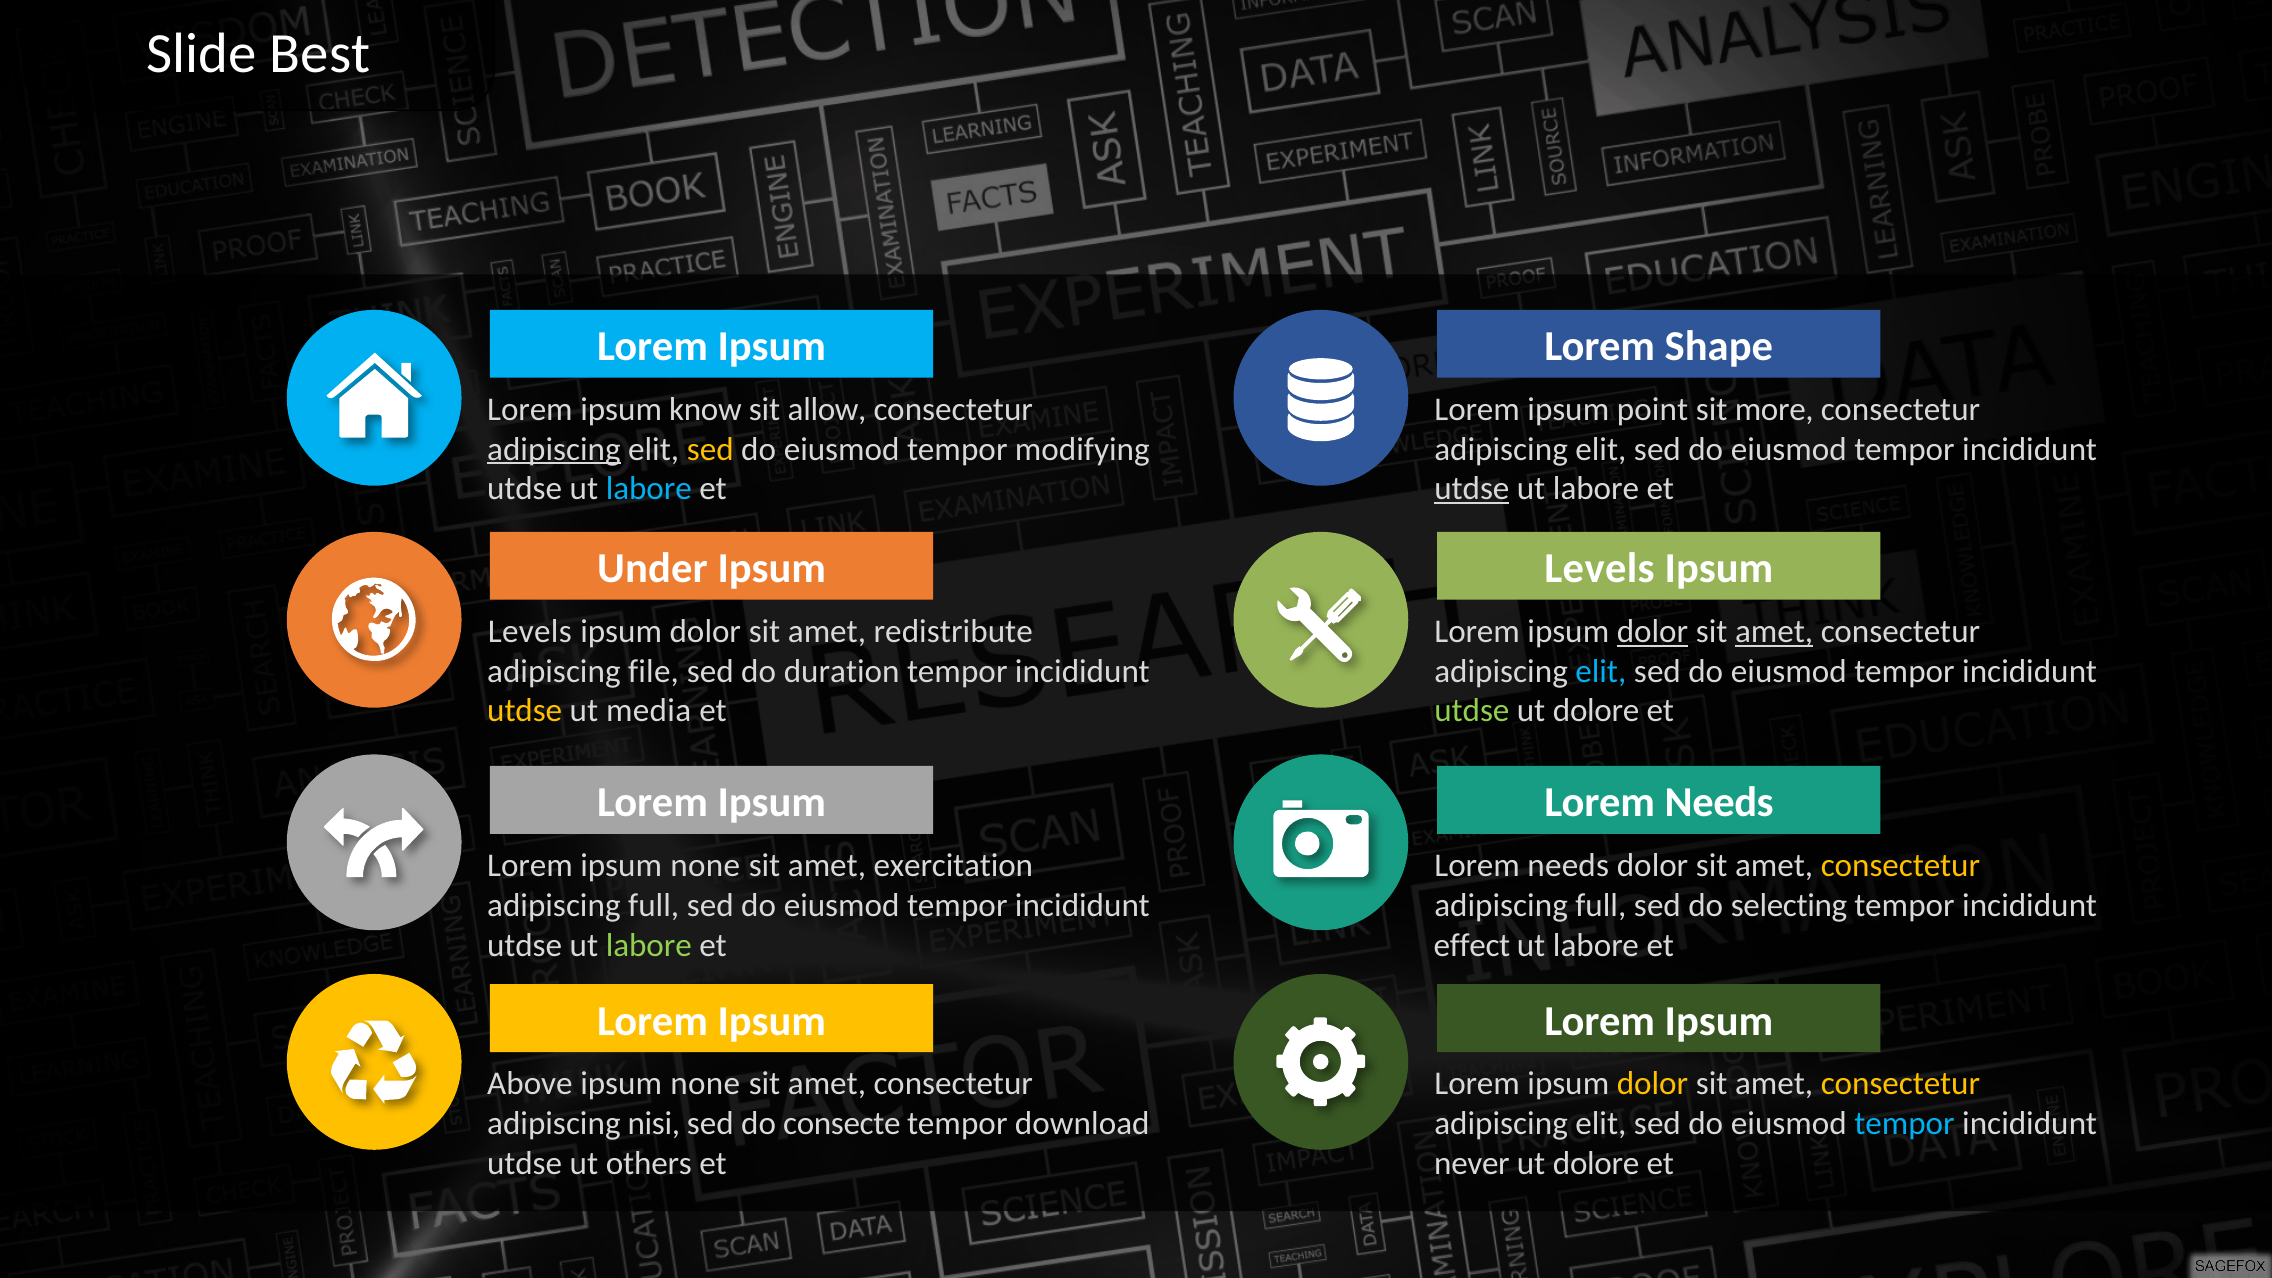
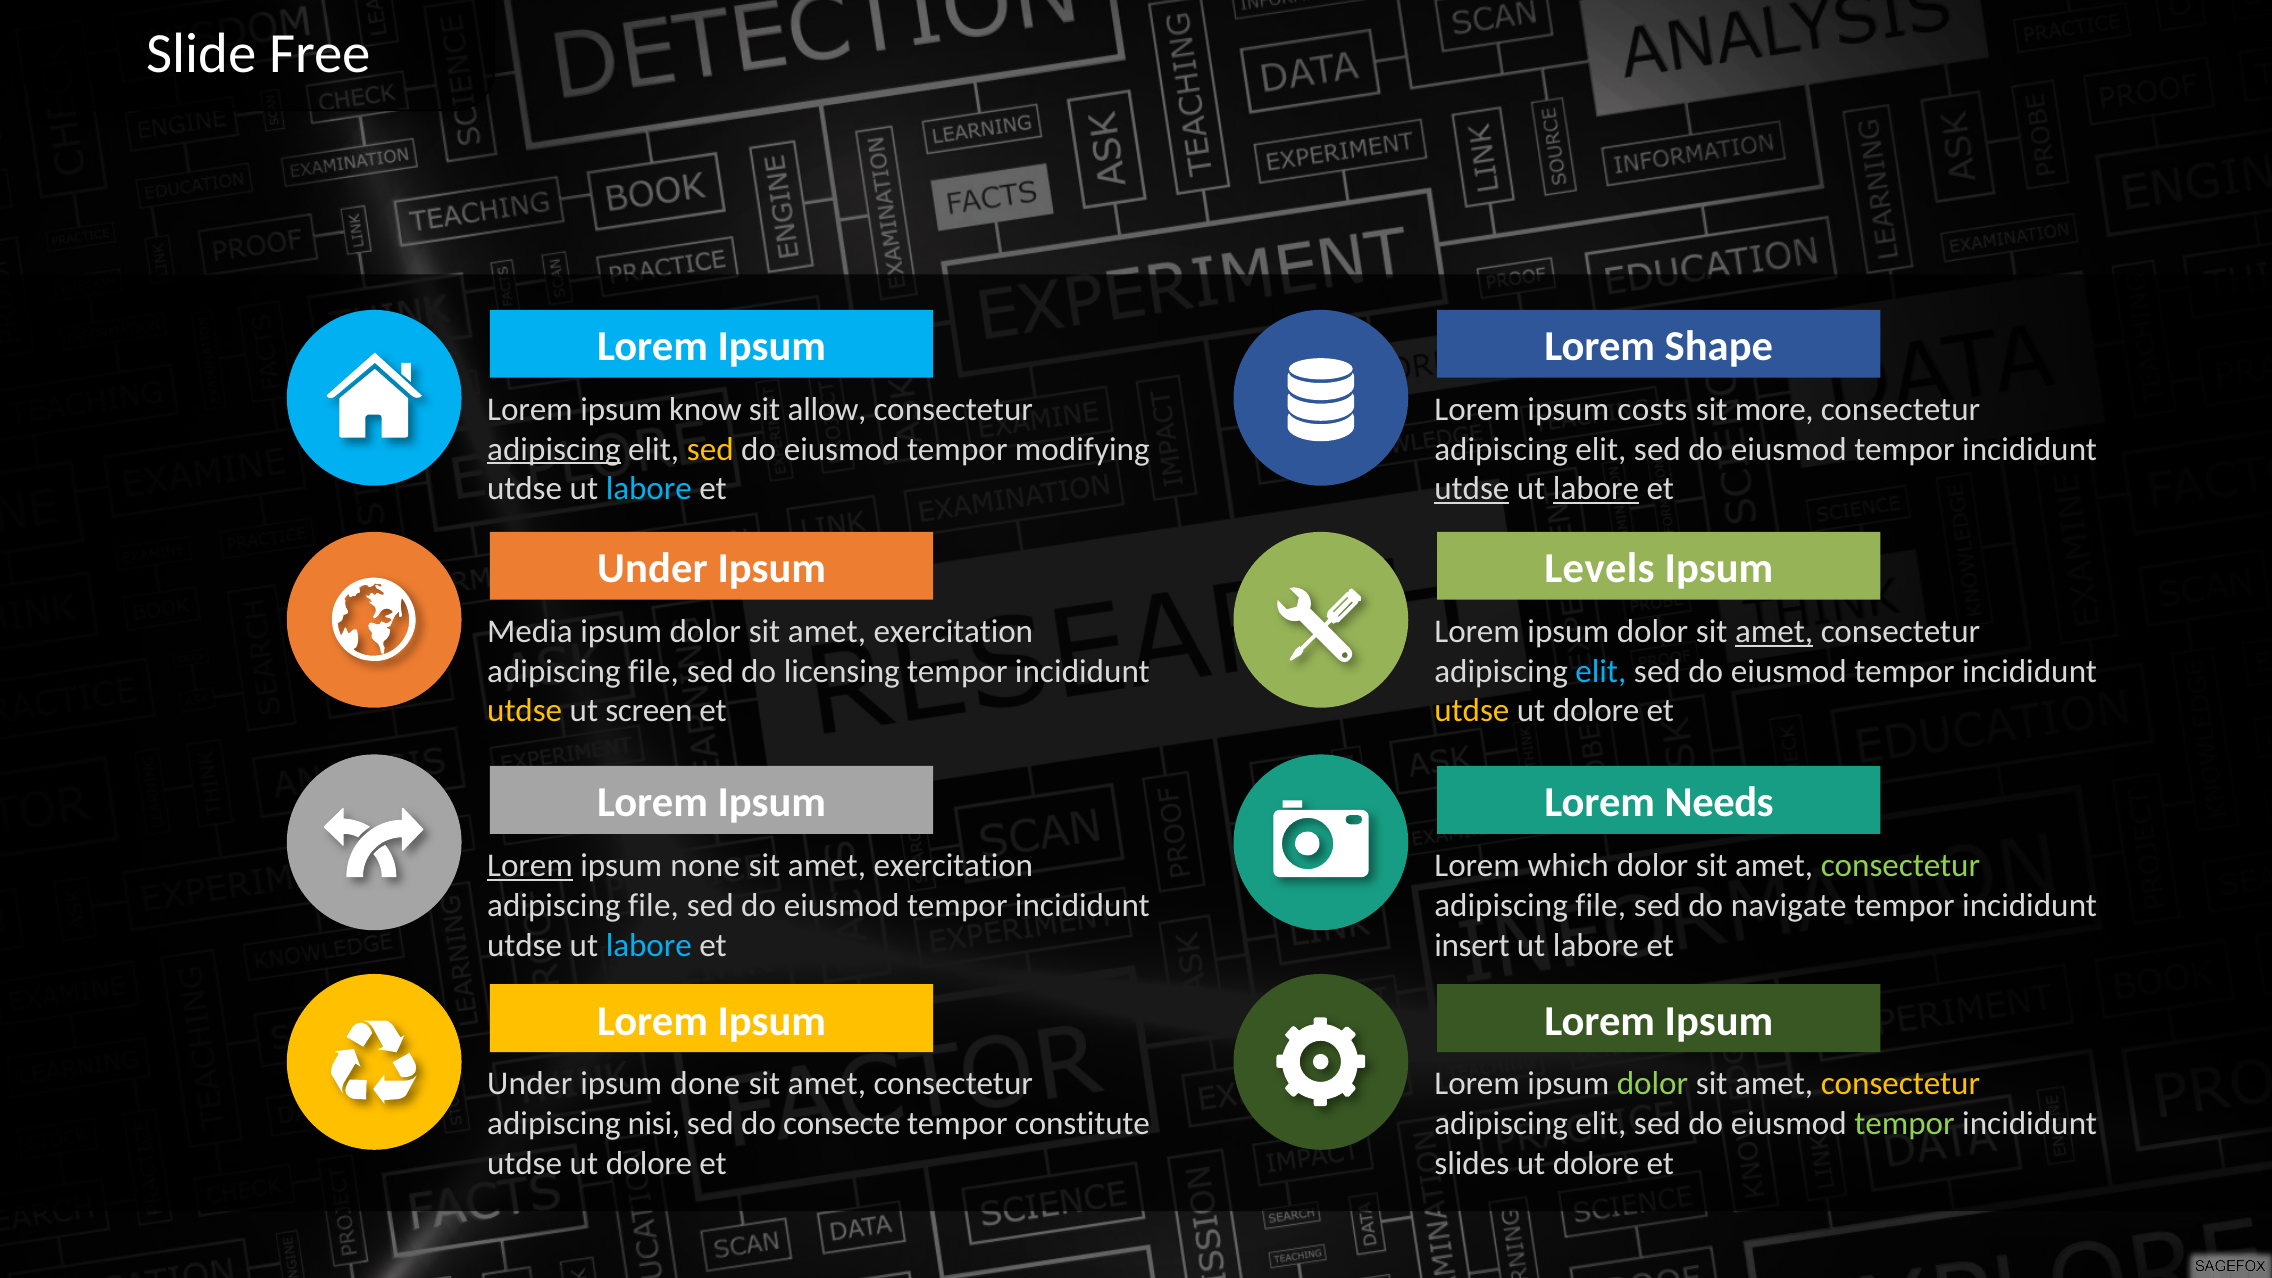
Best: Best -> Free (320, 54)
point: point -> costs (1652, 409)
labore underline: none -> present (1596, 489)
Levels: Levels -> Media (530, 631)
dolor sit amet redistribute: redistribute -> exercitation (953, 631)
dolor underline: present -> none (1653, 631)
duration: duration -> licensing (842, 671)
media: media -> screen (649, 711)
utdse colour: light green -> yellow (1472, 711)
Lorem underline: none -> present (530, 866)
needs: needs -> which (1568, 866)
consectetur colour: yellow -> light green (1900, 866)
full: full -> file (654, 905)
full: full -> file (1601, 905)
selecting: selecting -> navigate (1789, 905)
labore colour: light green -> light blue (649, 945)
effect: effect -> insert (1472, 945)
Above: Above -> Under (530, 1084)
none: none -> done (705, 1084)
dolor colour: yellow -> light green (1653, 1084)
download: download -> constitute (1082, 1124)
tempor colour: light blue -> light green (1905, 1124)
others: others -> dolore (649, 1163)
never: never -> slides (1472, 1163)
